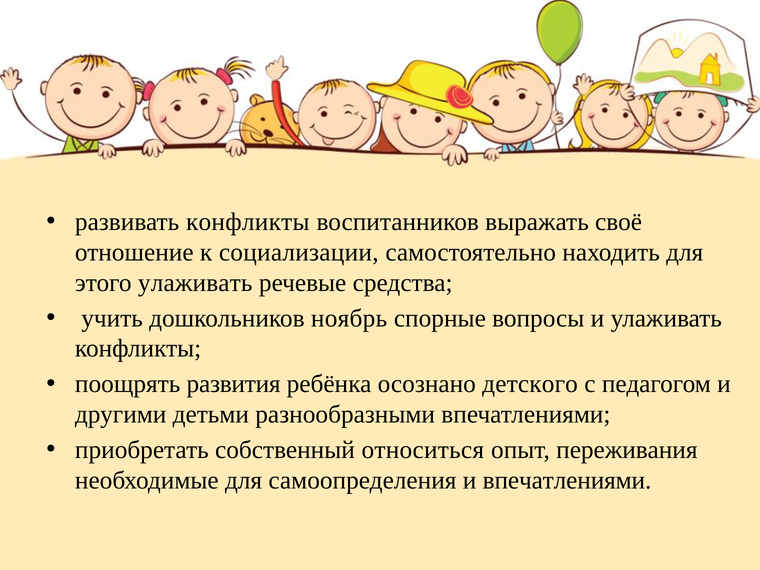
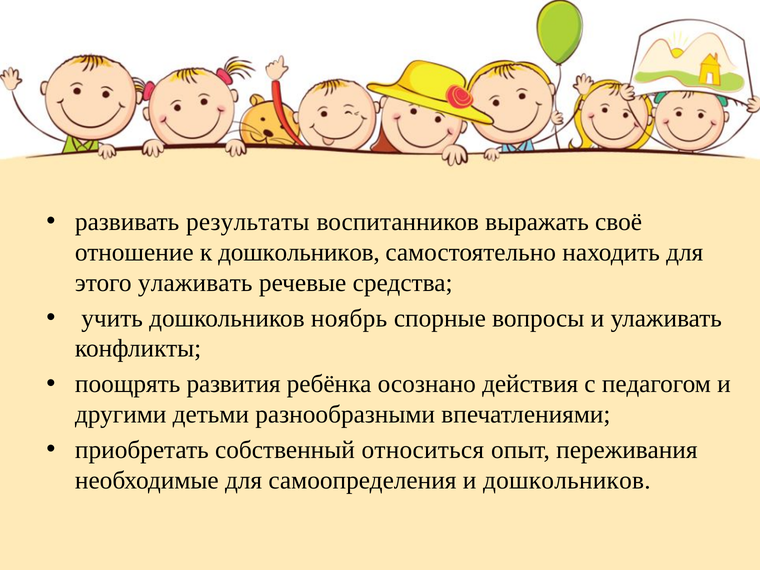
развивать конфликты: конфликты -> результаты (248, 222)
к социализации: социализации -> дошкольников (299, 252)
детского: детского -> действия (530, 384)
и впечатлениями: впечатлениями -> дошкольников (567, 480)
